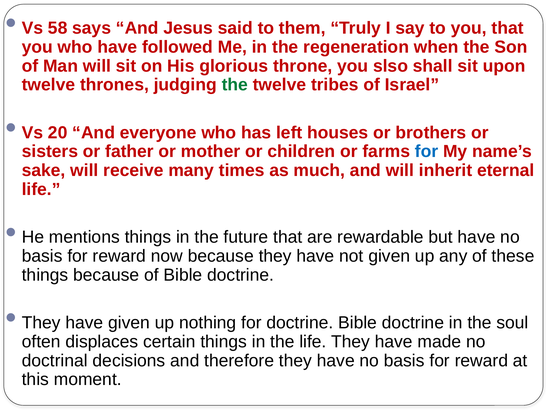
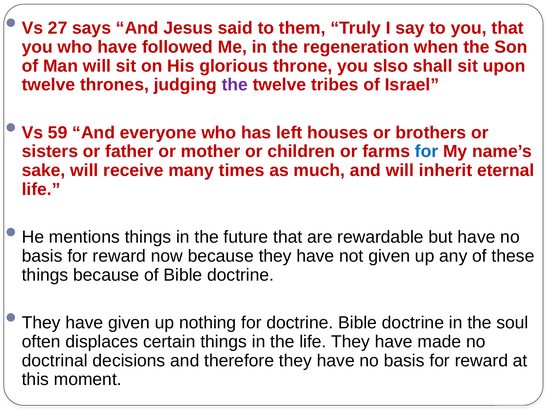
58: 58 -> 27 (58, 28)
the colour: green -> purple (235, 85)
20: 20 -> 59 (58, 132)
